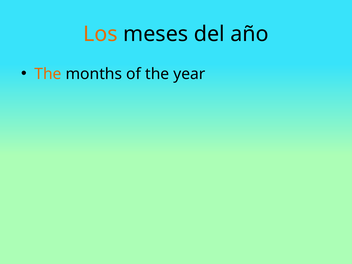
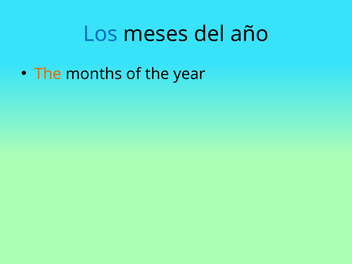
Los colour: orange -> blue (100, 34)
